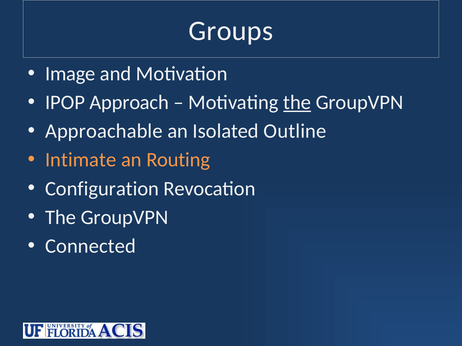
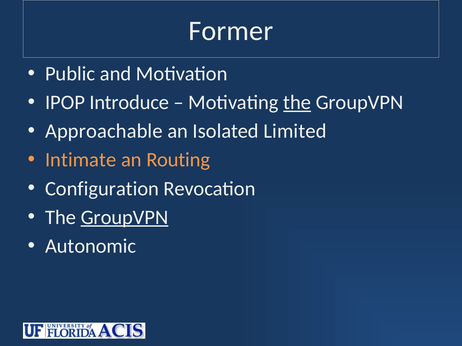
Groups: Groups -> Former (231, 31)
Image: Image -> Public (70, 74)
Approach: Approach -> Introduce (129, 103)
Outline: Outline -> Limited (295, 131)
GroupVPN underline: none -> present (125, 218)
Connected: Connected -> Autonomic (91, 246)
